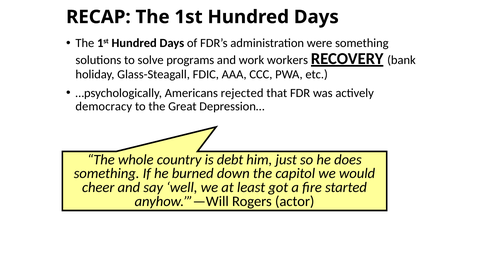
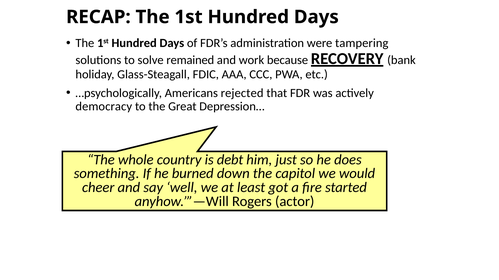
were something: something -> tampering (362, 43)
programs: programs -> remained (190, 60)
workers: workers -> because (288, 60)
